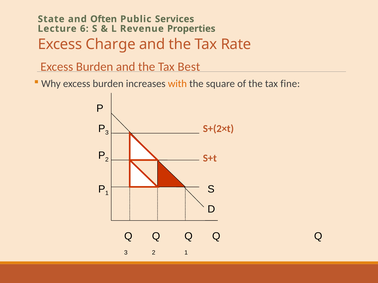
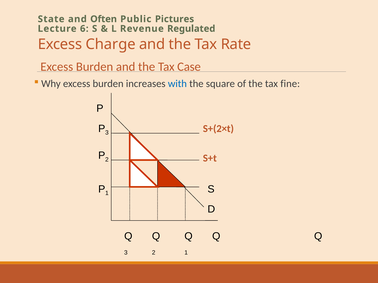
Services: Services -> Pictures (175, 19)
Properties: Properties -> Regulated (191, 29)
Best: Best -> Case (189, 67)
with colour: orange -> blue (177, 84)
